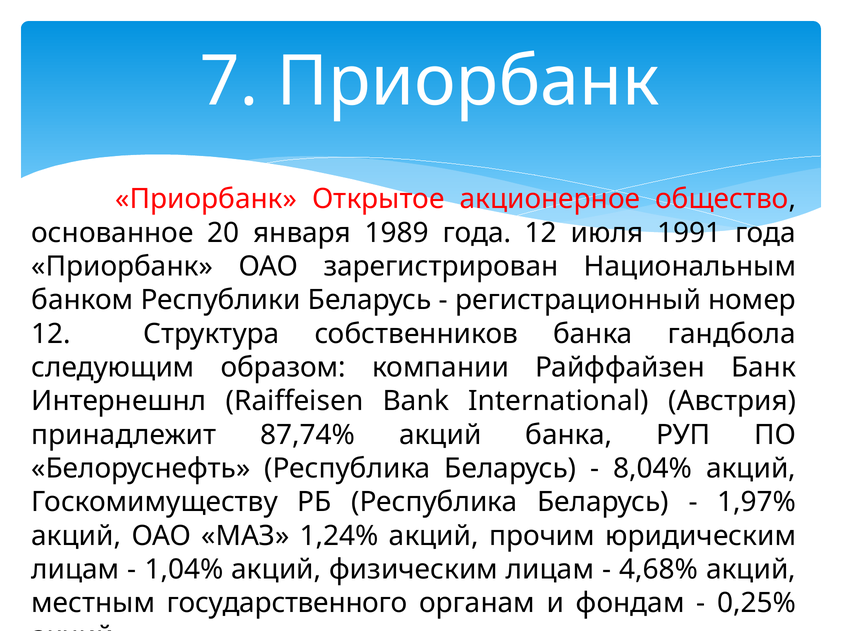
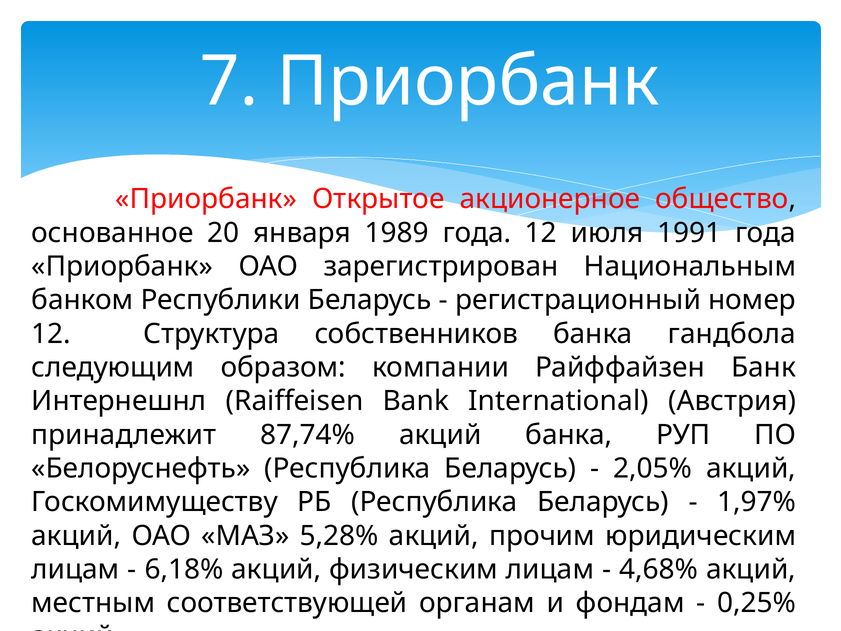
8,04%: 8,04% -> 2,05% (653, 468)
1,24%: 1,24% -> 5,28% (339, 536)
1,04%: 1,04% -> 6,18% (184, 569)
государственного: государственного -> соответствующей (287, 603)
